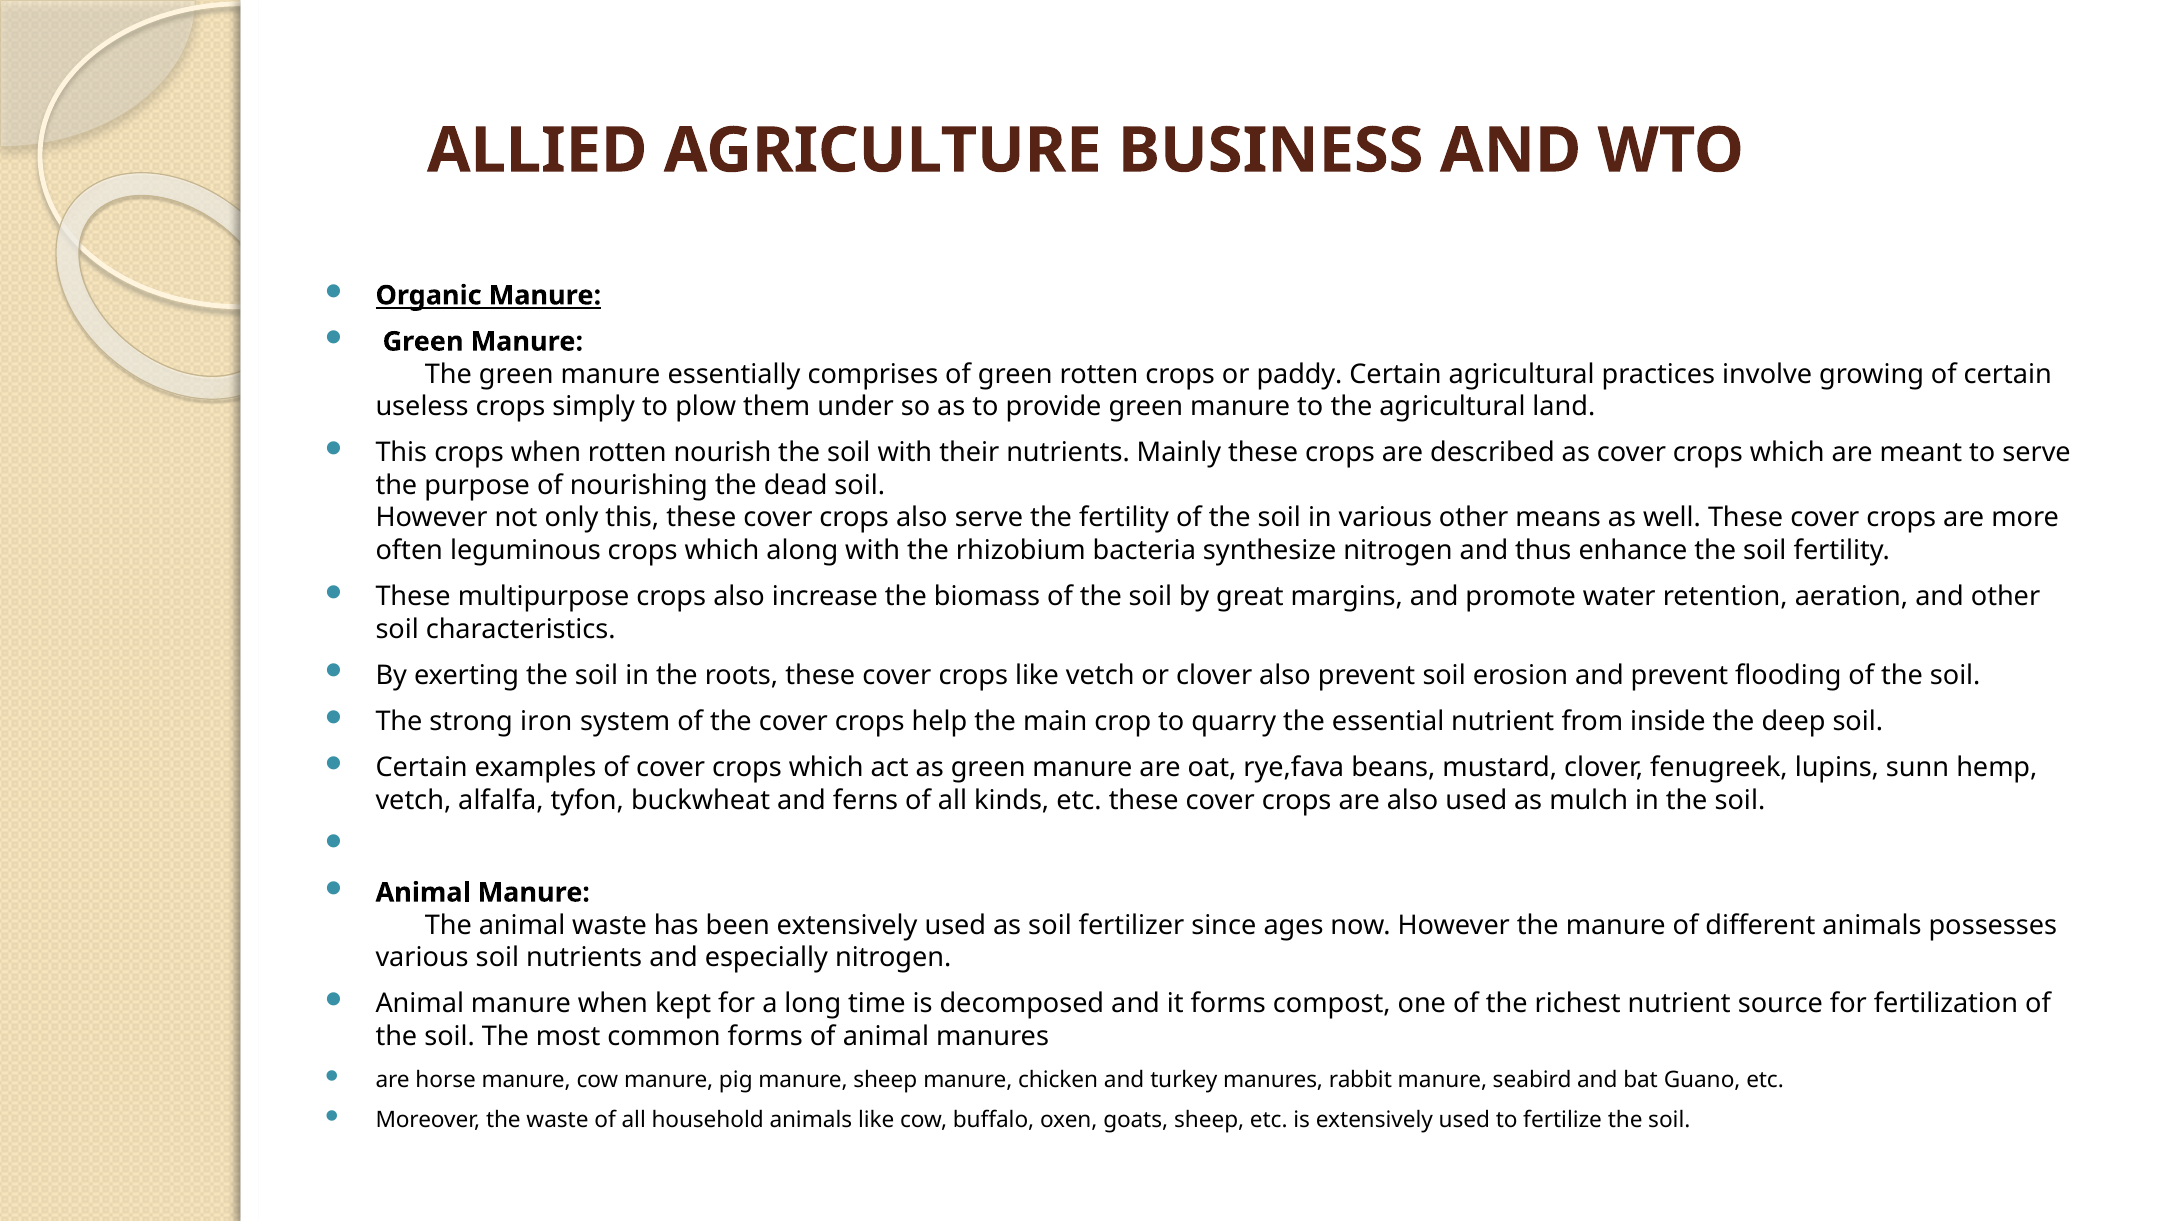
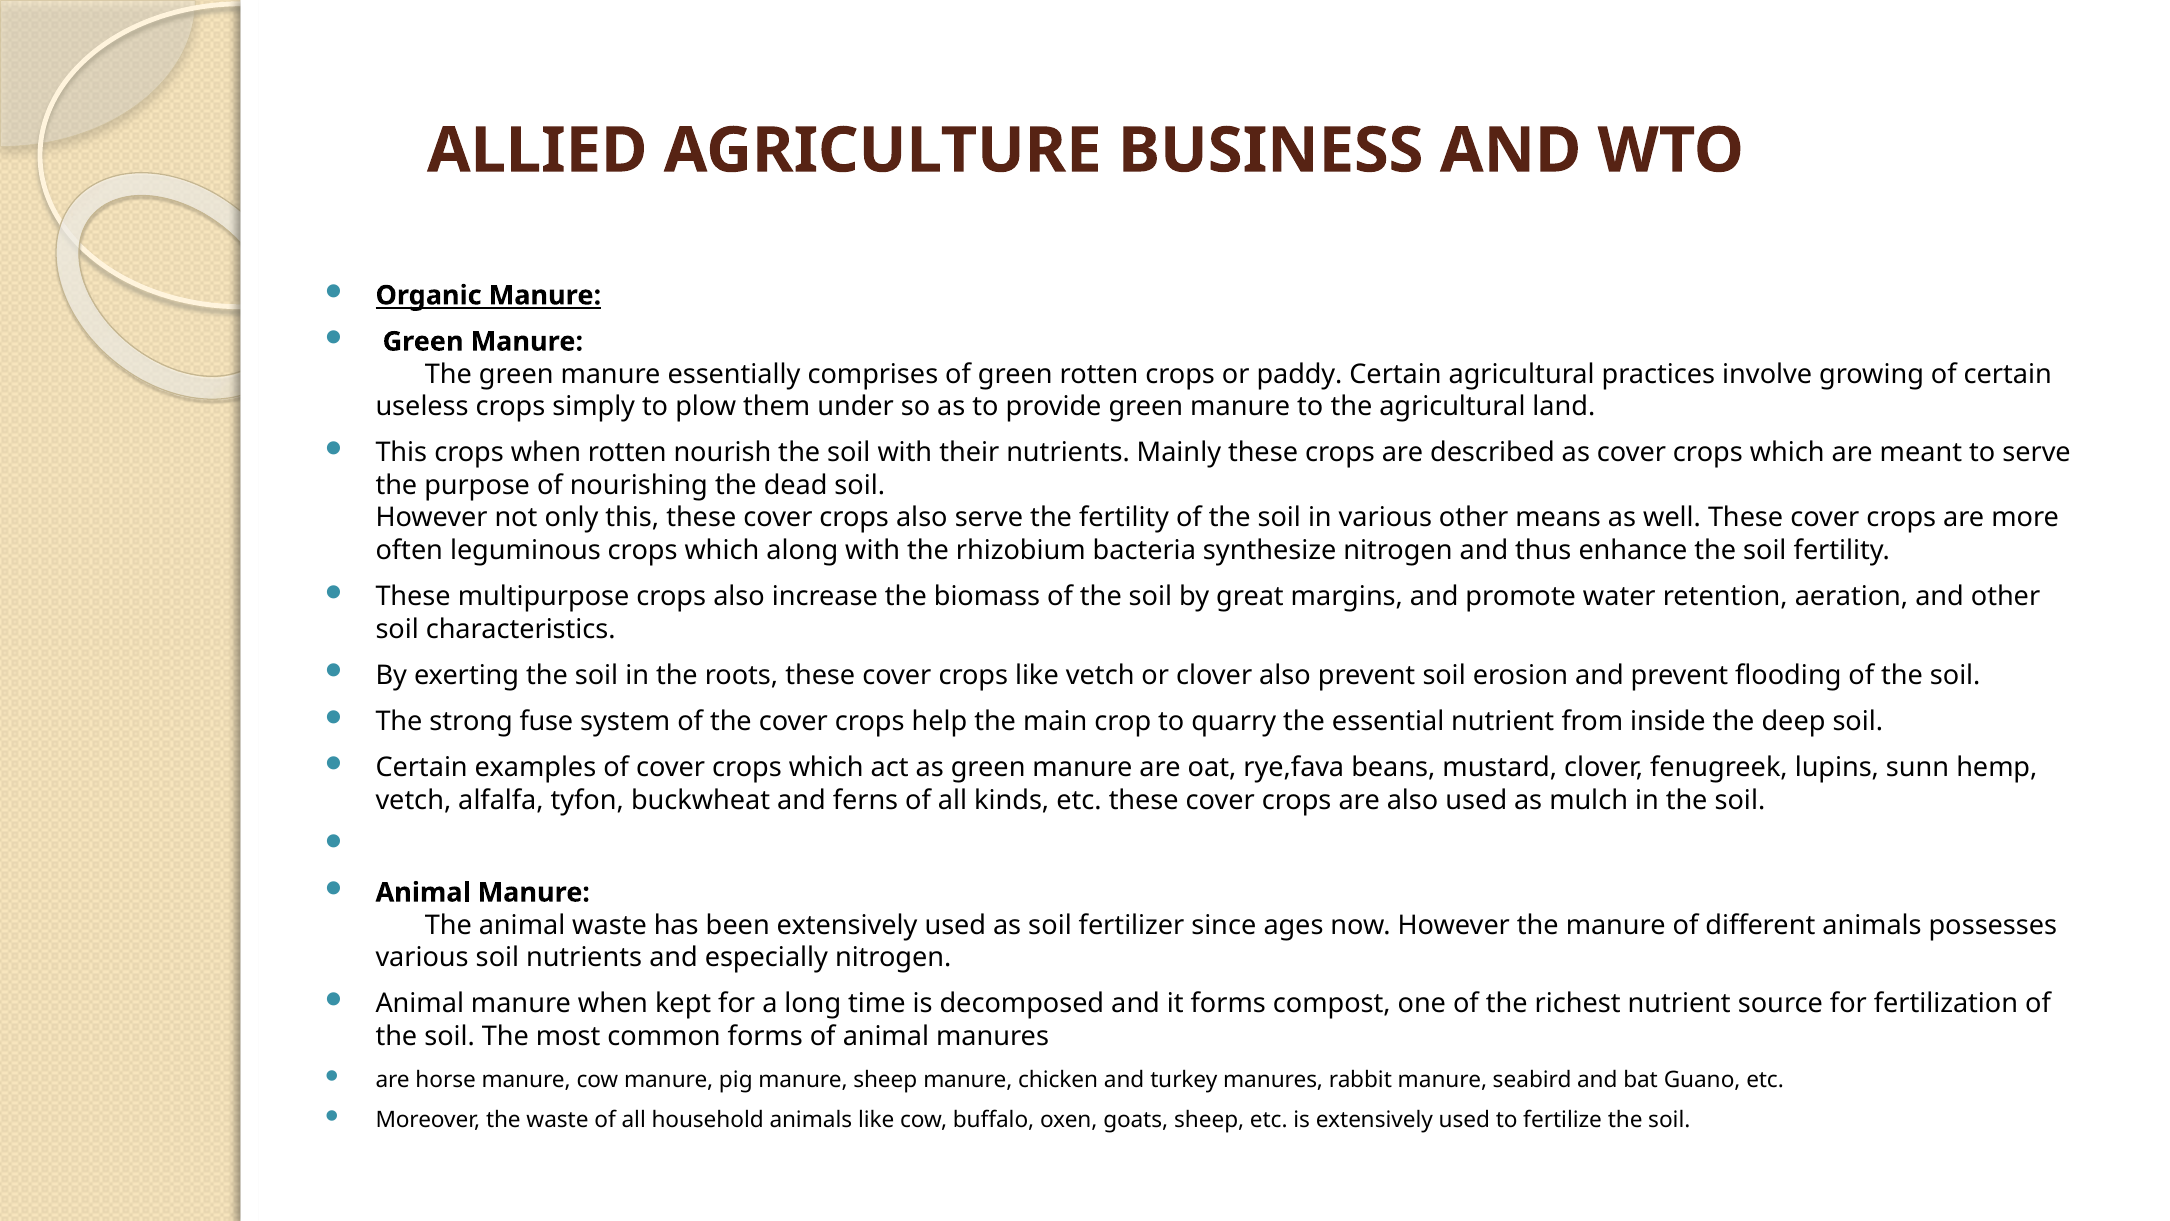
iron: iron -> fuse (546, 721)
